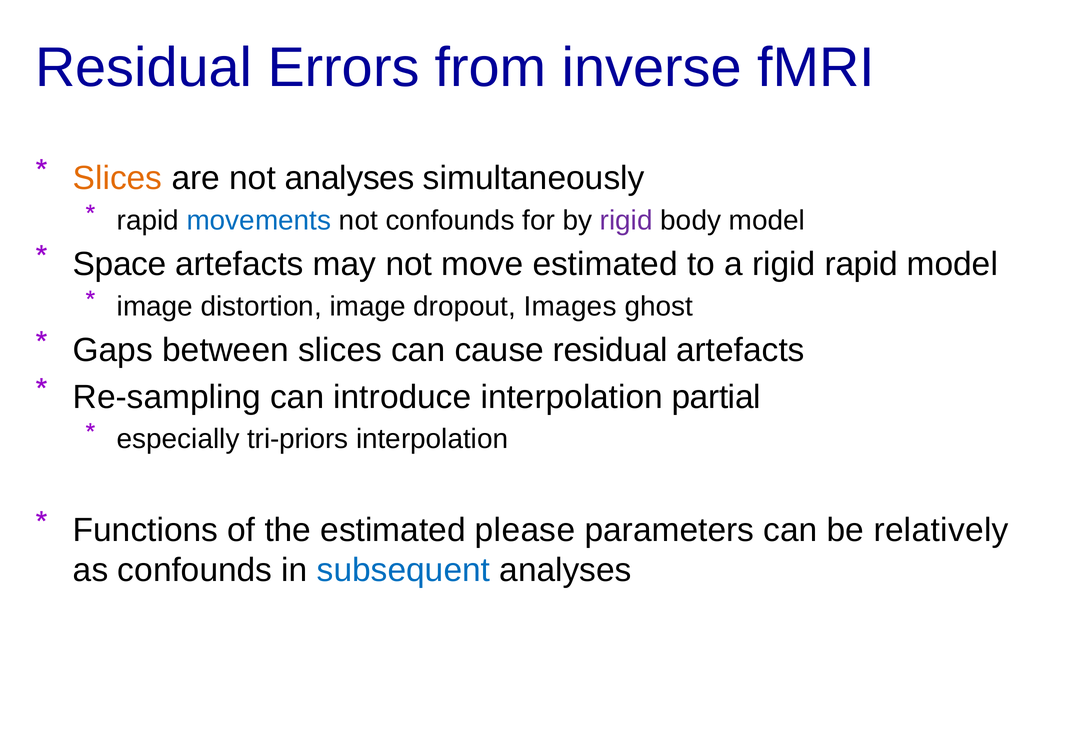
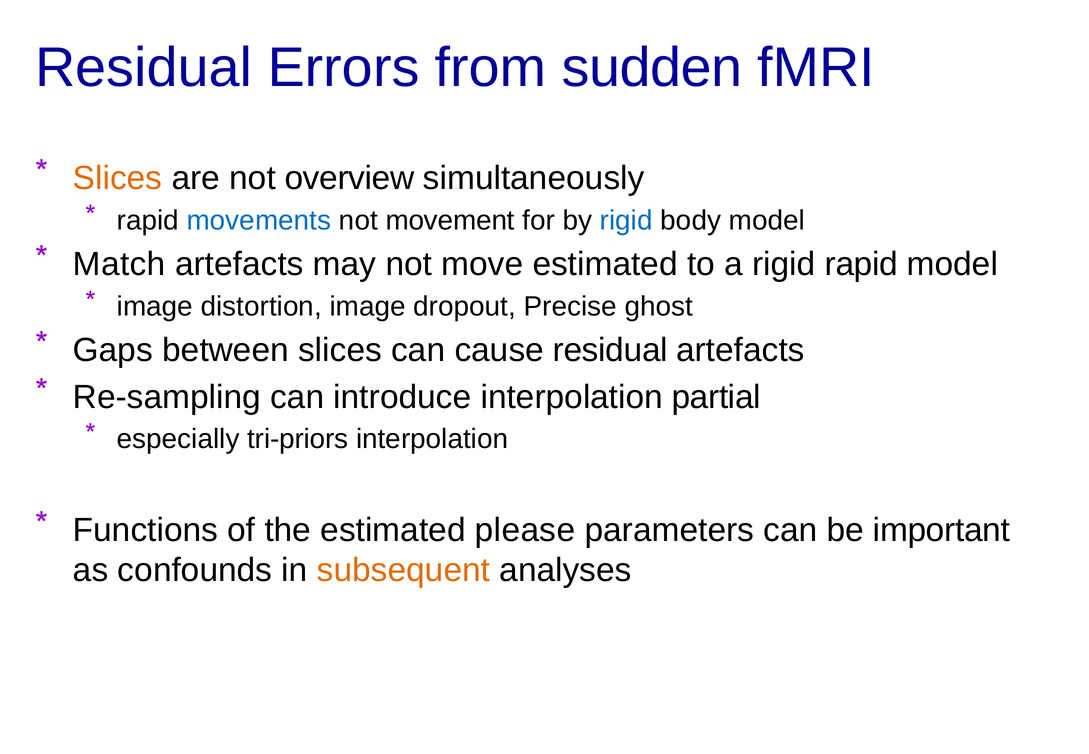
inverse: inverse -> sudden (652, 68)
not analyses: analyses -> overview (350, 178)
not confounds: confounds -> movement (450, 220)
rigid colour: purple -> blue (626, 220)
Space: Space -> Match (119, 264)
Images: Images -> Precise (570, 306)
relatively: relatively -> important (941, 530)
subsequent colour: blue -> orange (403, 570)
